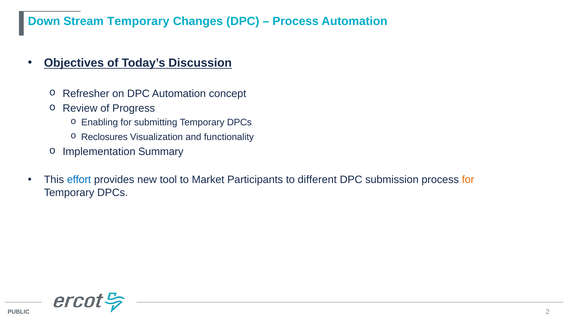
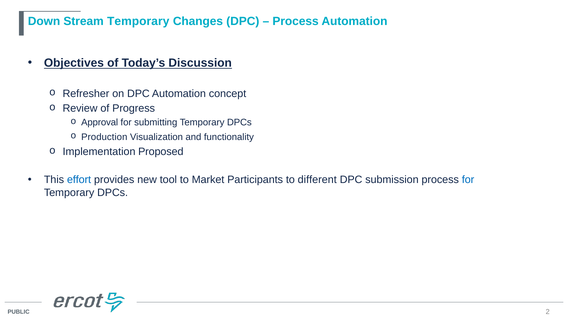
Enabling: Enabling -> Approval (100, 122)
Reclosures: Reclosures -> Production (104, 137)
Summary: Summary -> Proposed (161, 152)
for colour: orange -> blue (468, 180)
